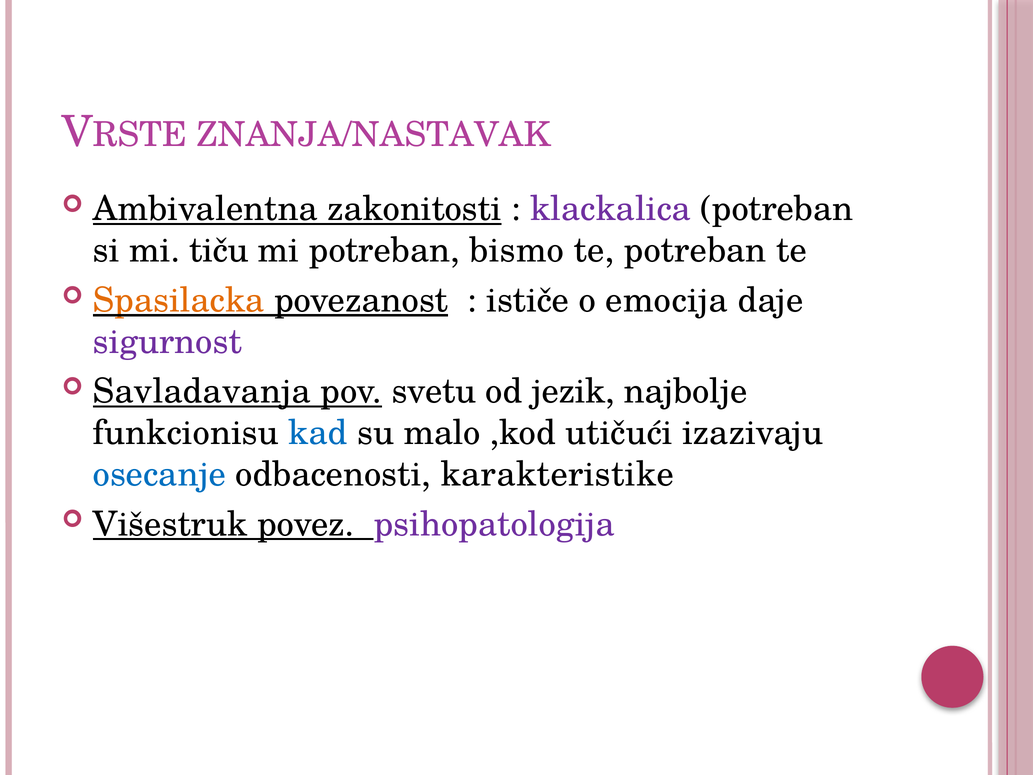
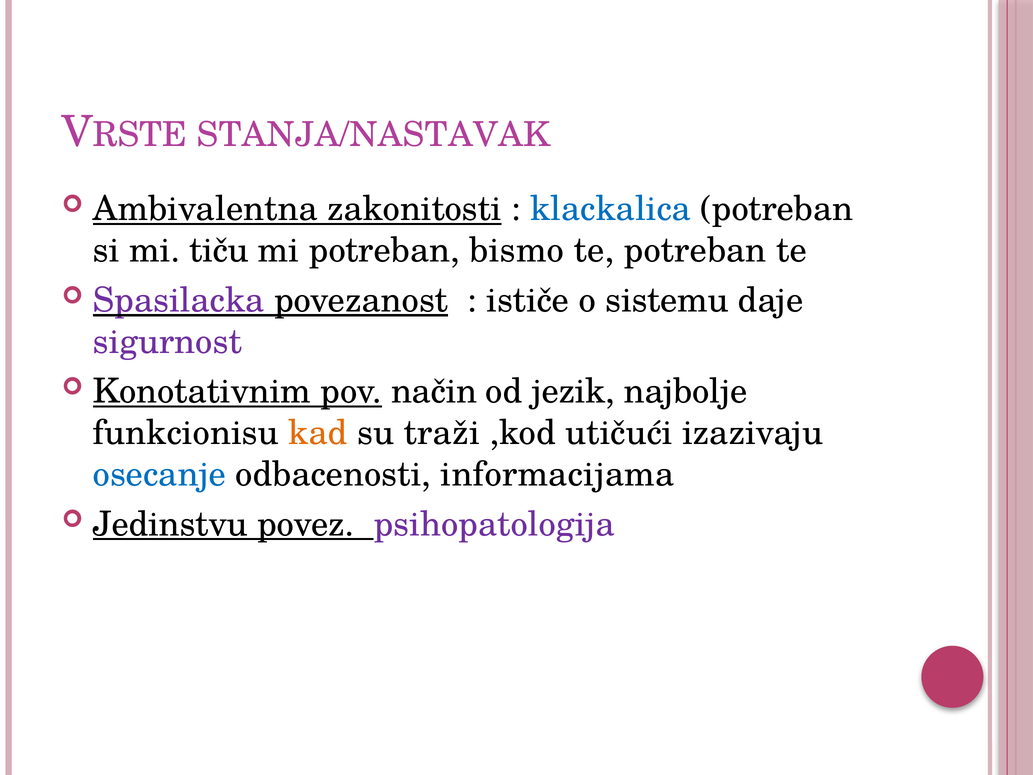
ZNANJA/NASTAVAK: ZNANJA/NASTAVAK -> STANJA/NASTAVAK (373, 135)
klackalica colour: purple -> blue (611, 209)
Spasilacka colour: orange -> purple (179, 300)
emocija: emocija -> sistemu (667, 300)
Savladavanja: Savladavanja -> Konotativnim (202, 391)
svetu: svetu -> način (434, 391)
kad colour: blue -> orange (318, 433)
malo: malo -> traži (442, 433)
karakteristike: karakteristike -> informacijama (557, 474)
Višestruk: Višestruk -> Jedinstvu (170, 524)
